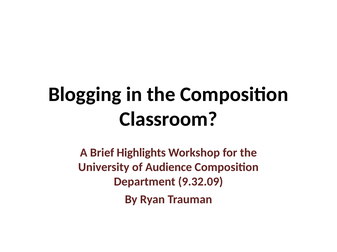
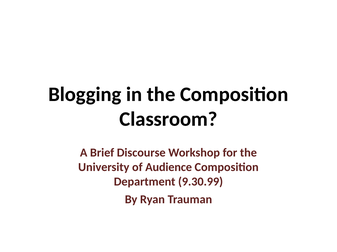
Highlights: Highlights -> Discourse (141, 153)
9.32.09: 9.32.09 -> 9.30.99 (201, 182)
